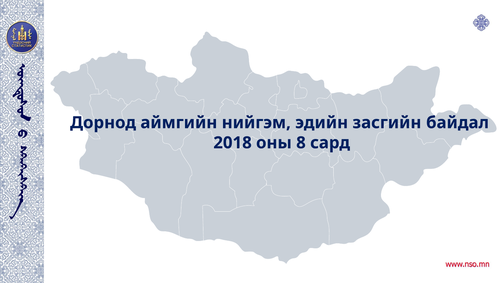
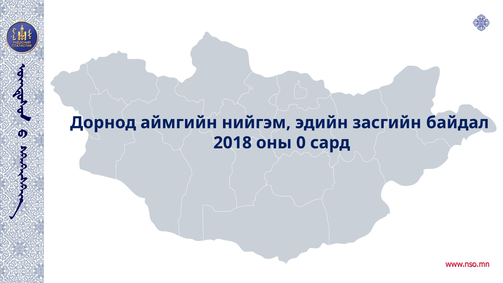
8: 8 -> 0 (301, 143)
